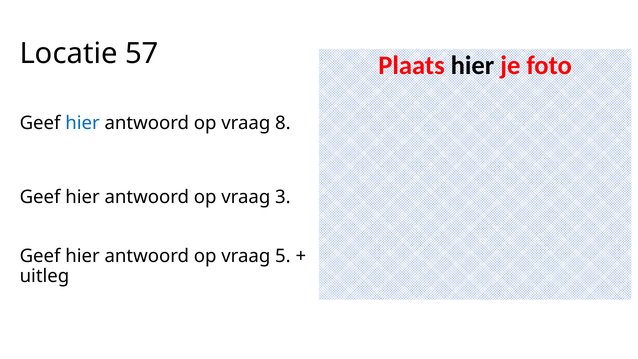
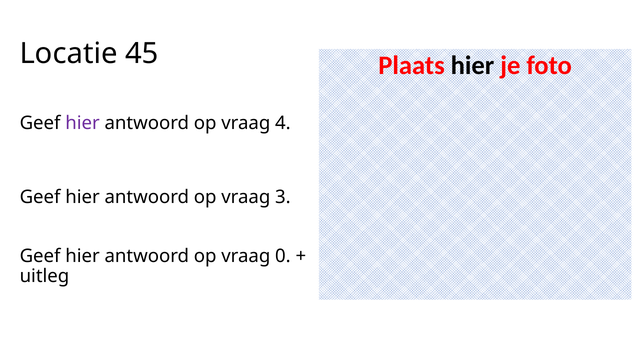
57: 57 -> 45 (142, 54)
hier colour: blue -> purple (83, 123)
8: 8 -> 4 (283, 123)
5: 5 -> 0 (283, 256)
